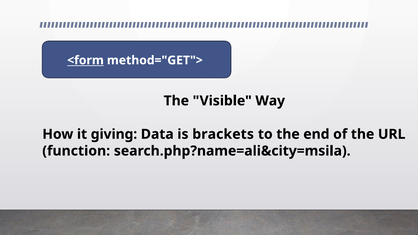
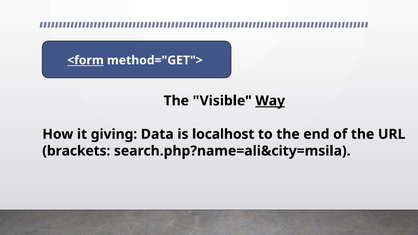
Way underline: none -> present (270, 101)
brackets: brackets -> localhost (223, 134)
function: function -> brackets (76, 151)
